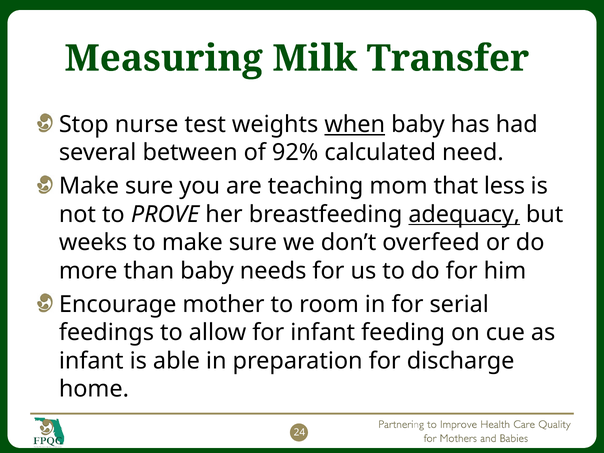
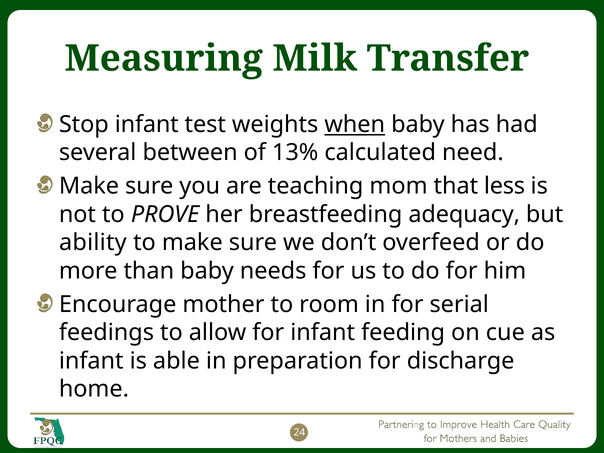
Stop nurse: nurse -> infant (147, 124)
92%: 92% -> 13% (295, 153)
adequacy underline: present -> none (464, 214)
weeks: weeks -> ability (93, 243)
